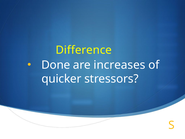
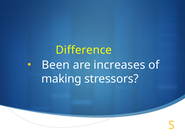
Done: Done -> Been (56, 65)
quicker: quicker -> making (61, 79)
